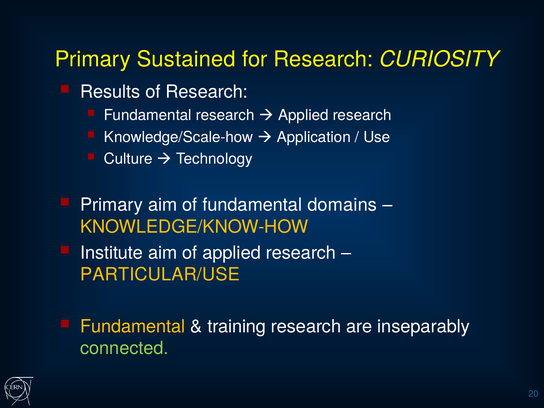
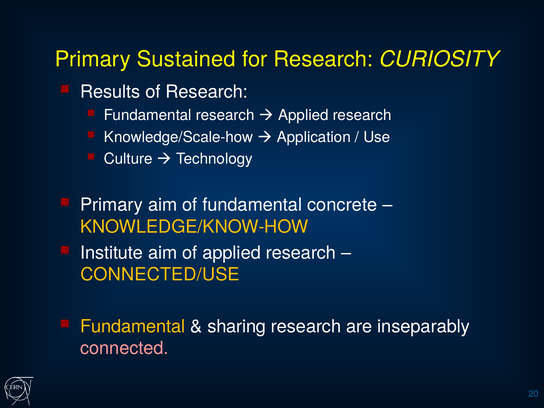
domains: domains -> concrete (342, 205)
PARTICULAR/USE: PARTICULAR/USE -> CONNECTED/USE (160, 274)
training: training -> sharing (237, 326)
connected colour: light green -> pink (124, 348)
